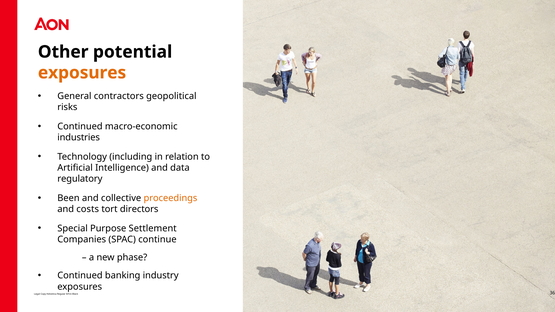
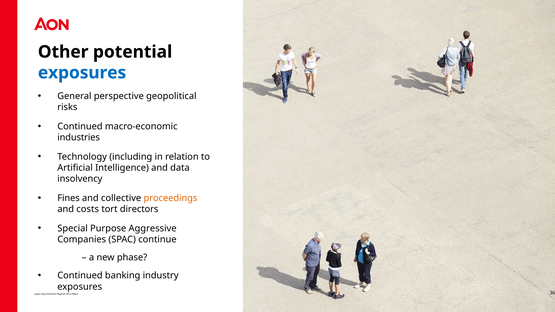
exposures colour: orange -> blue (82, 73)
contractors: contractors -> perspective (119, 96)
regulatory: regulatory -> insolvency (80, 179)
Been: Been -> Fines (69, 198)
Settlement: Settlement -> Aggressive (153, 229)
